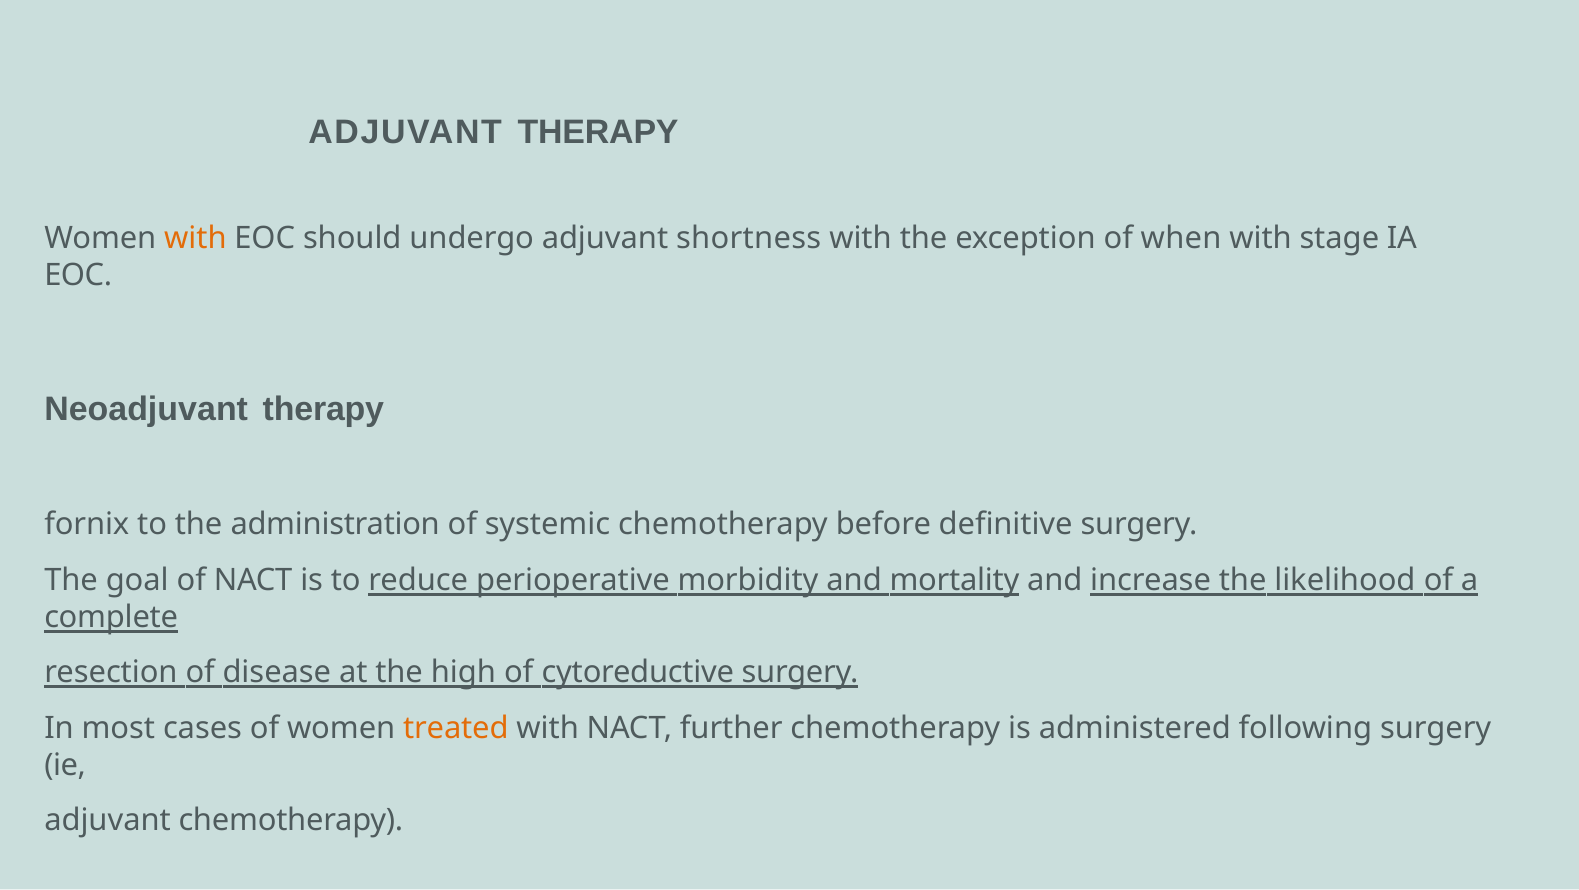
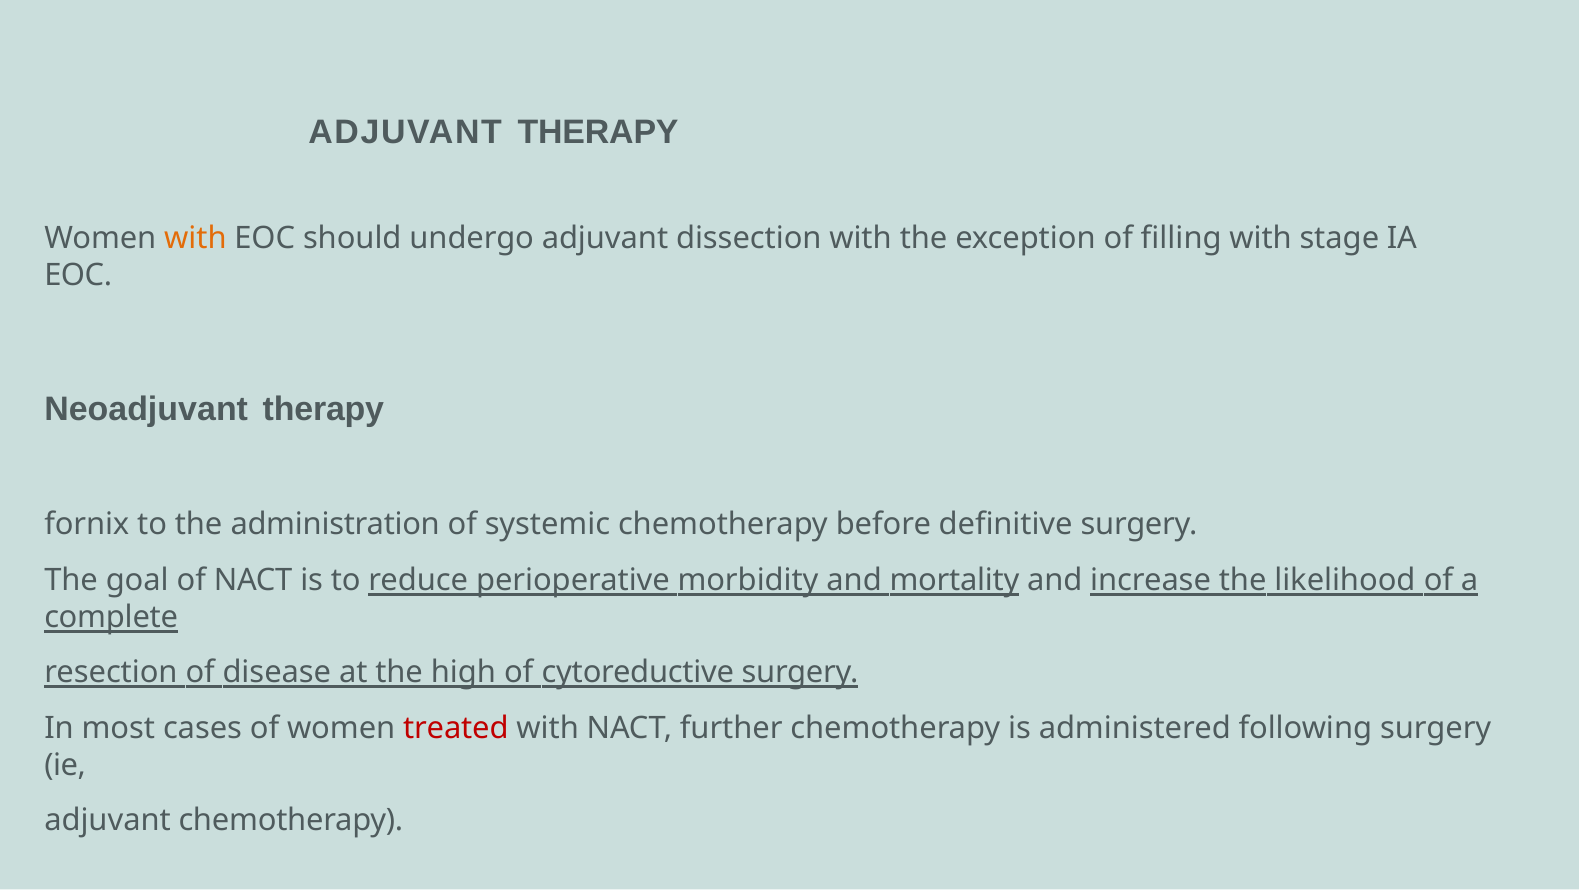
shortness: shortness -> dissection (749, 238)
when: when -> filling (1181, 238)
treated colour: orange -> red (456, 728)
